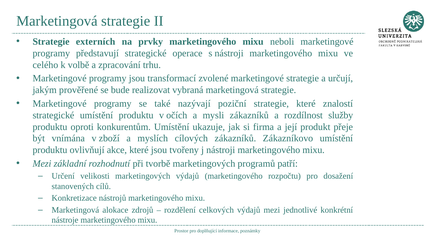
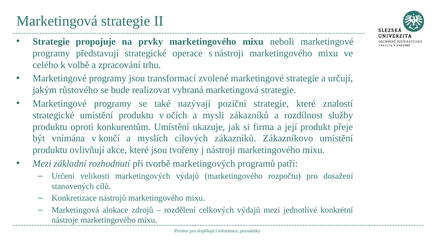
externích: externích -> propojuje (96, 42)
prověřené: prověřené -> růstového (79, 90)
zboží: zboží -> končí (109, 138)
